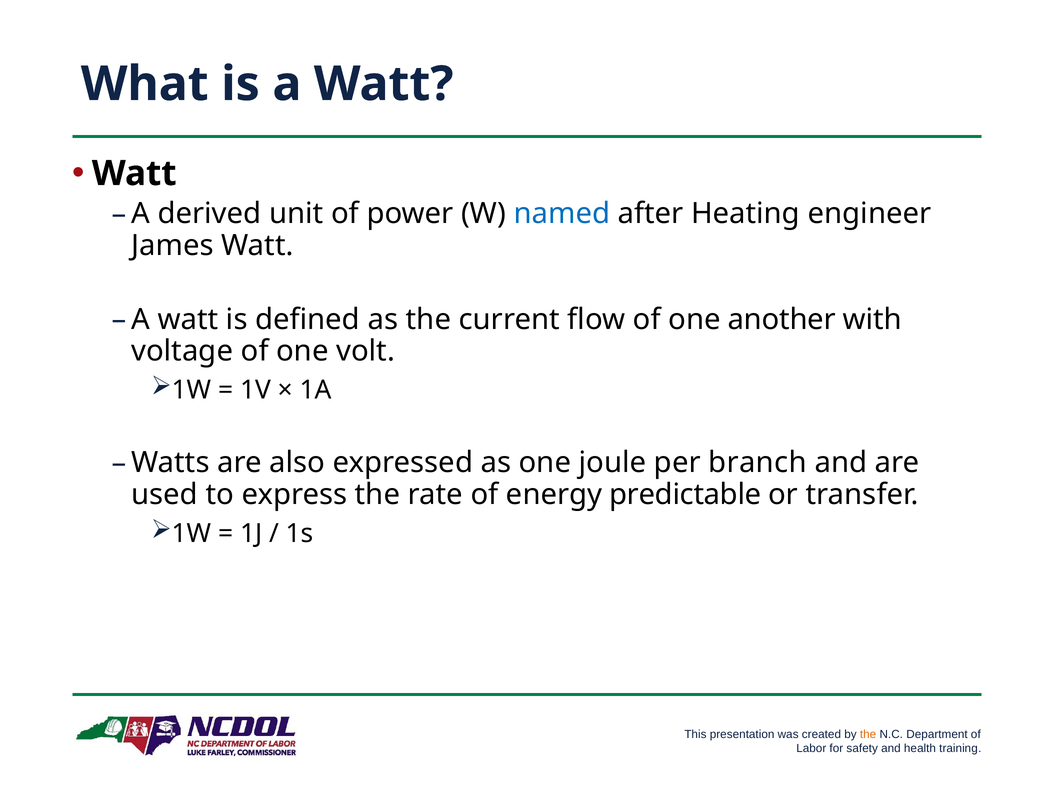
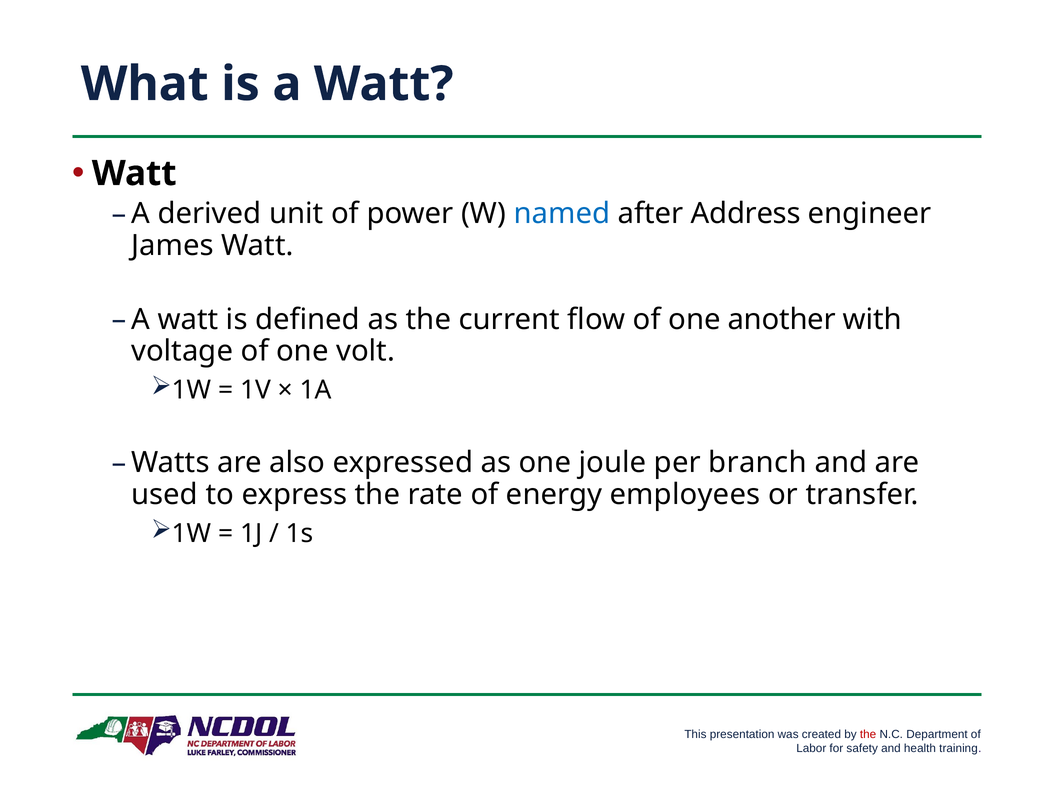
Heating: Heating -> Address (746, 214)
predictable: predictable -> employees (685, 494)
the colour: orange -> red (868, 734)
